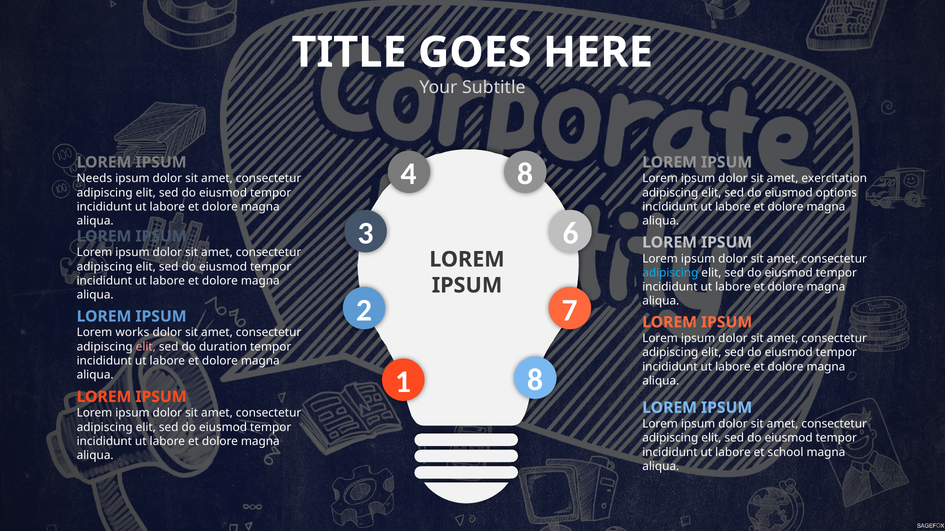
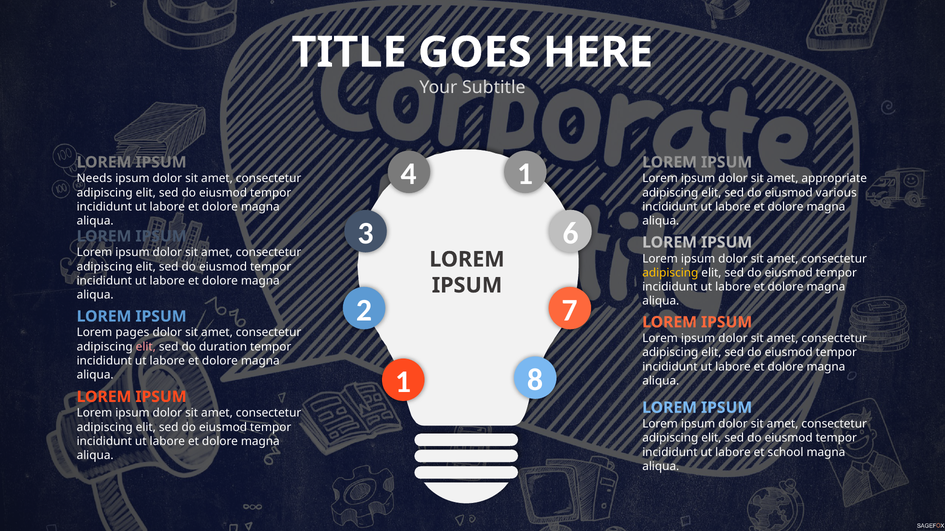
4 8: 8 -> 1 (525, 174)
exercitation: exercitation -> appropriate (834, 179)
options: options -> various (836, 193)
adipiscing colour: light blue -> yellow (670, 273)
works: works -> pages (132, 333)
